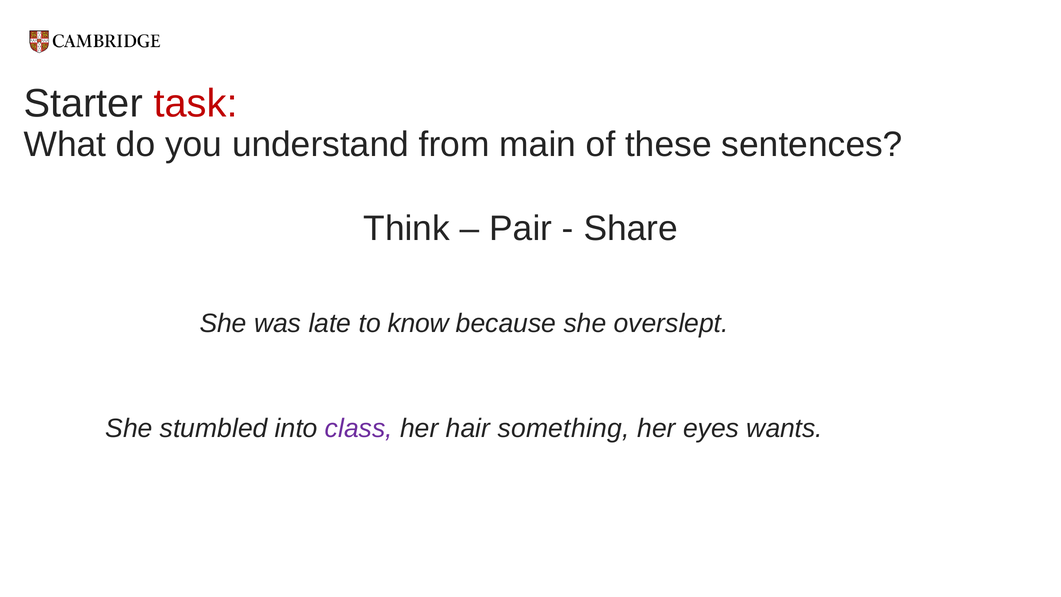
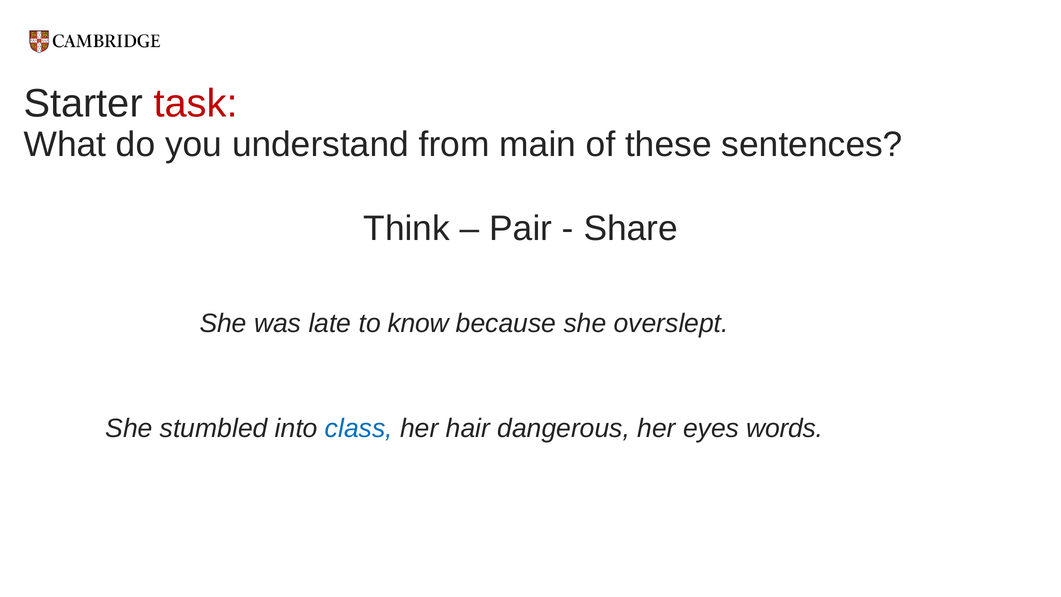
class colour: purple -> blue (359, 428)
something: something -> dangerous (564, 428)
wants: wants -> words (785, 428)
